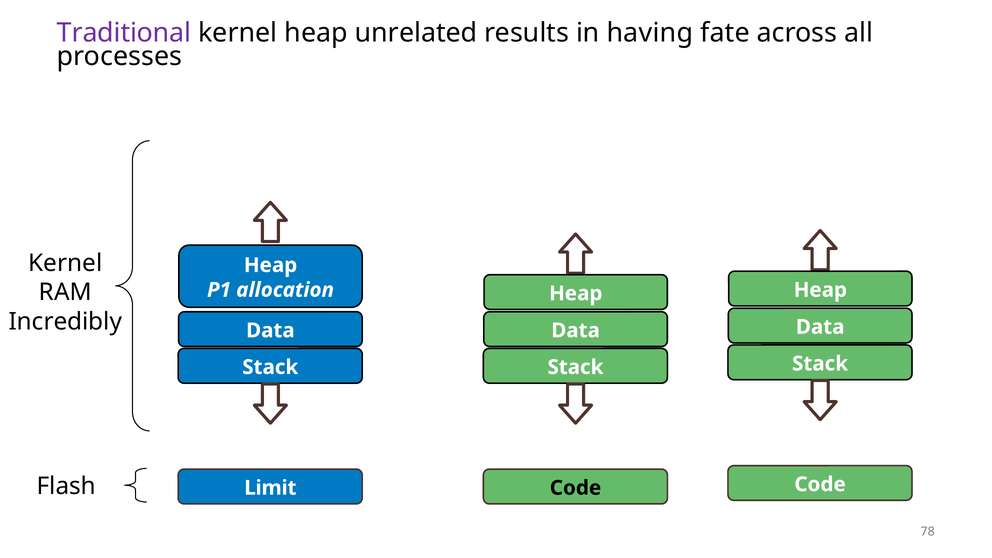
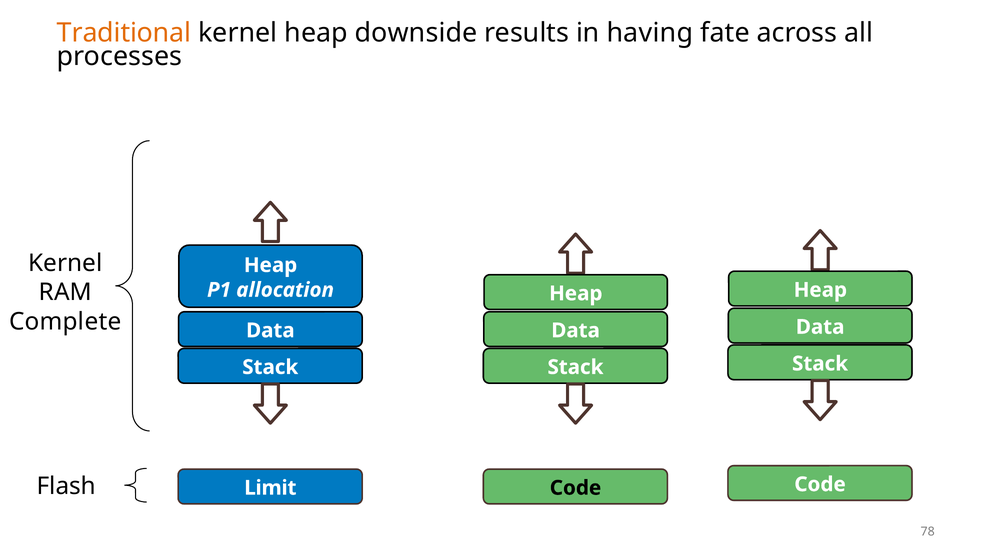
Traditional colour: purple -> orange (124, 33)
unrelated: unrelated -> downside (416, 33)
Incredibly: Incredibly -> Complete (65, 322)
